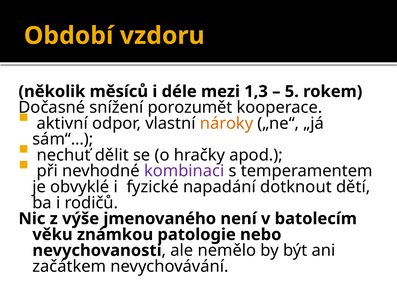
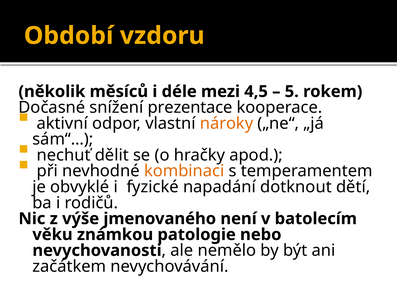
1,3: 1,3 -> 4,5 (256, 91)
porozumět: porozumět -> prezentace (190, 107)
kombinaci colour: purple -> orange (184, 171)
